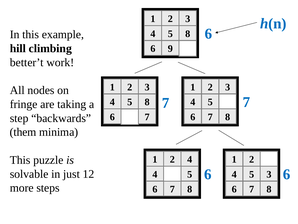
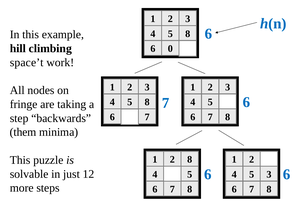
9: 9 -> 0 (170, 49)
better’t: better’t -> space’t (27, 62)
7 7: 7 -> 6 (246, 102)
4: 4 -> 8 (190, 159)
